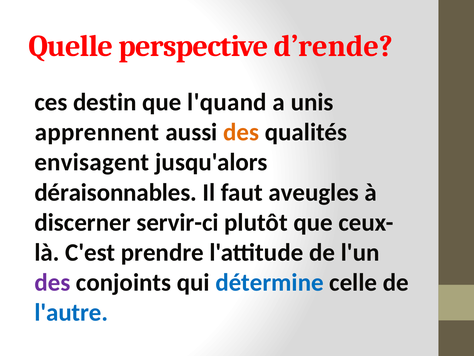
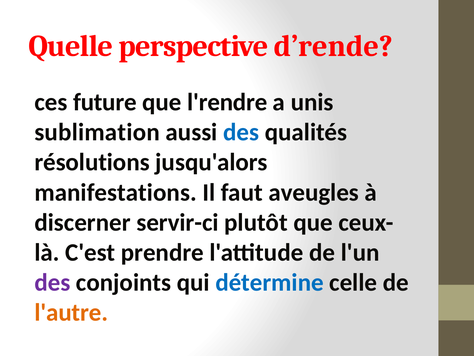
destin: destin -> future (105, 102)
l'quand: l'quand -> l'rendre (227, 102)
apprennent: apprennent -> sublimation (97, 132)
des colour: orange -> blue (241, 132)
envisagent: envisagent -> résolutions (92, 162)
déraisonnables: déraisonnables -> manifestations (116, 192)
l'autre colour: blue -> orange (71, 312)
